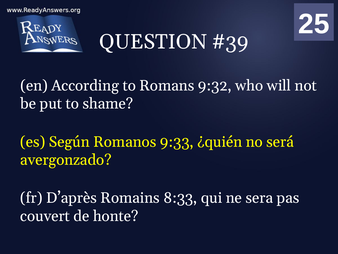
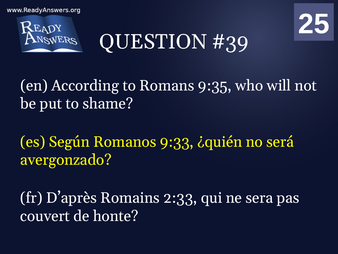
9:32: 9:32 -> 9:35 (215, 85)
8:33: 8:33 -> 2:33 (180, 198)
